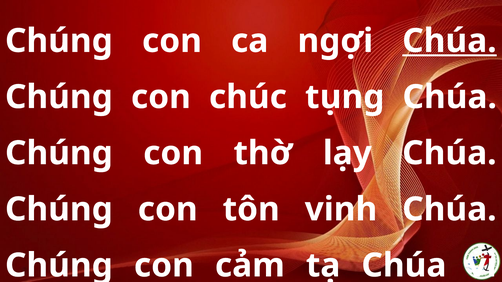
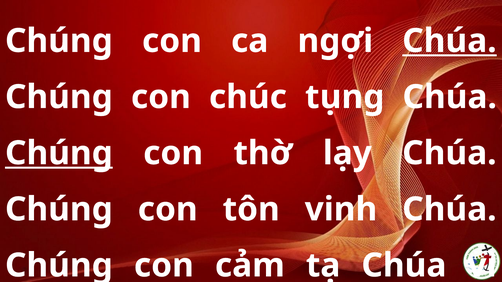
Chúng underline: none -> present (59, 153)
